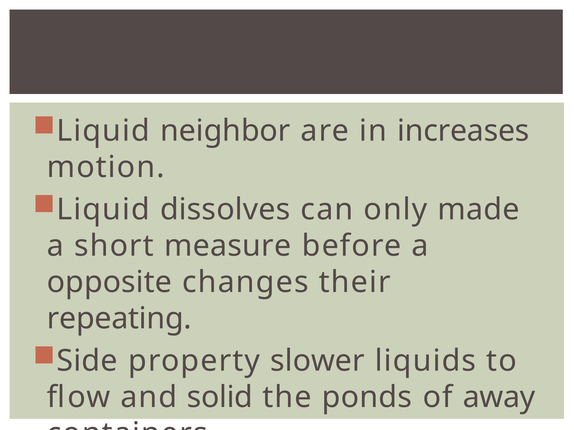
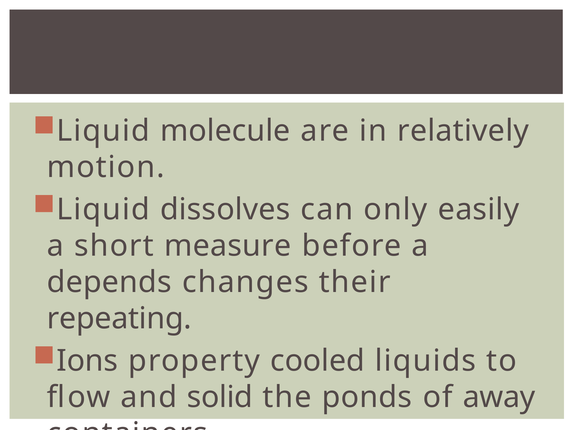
neighbor: neighbor -> molecule (225, 131)
increases: increases -> relatively (463, 131)
made: made -> easily (479, 210)
opposite: opposite -> depends (109, 283)
Side: Side -> Ions (87, 361)
slower: slower -> cooled (317, 361)
